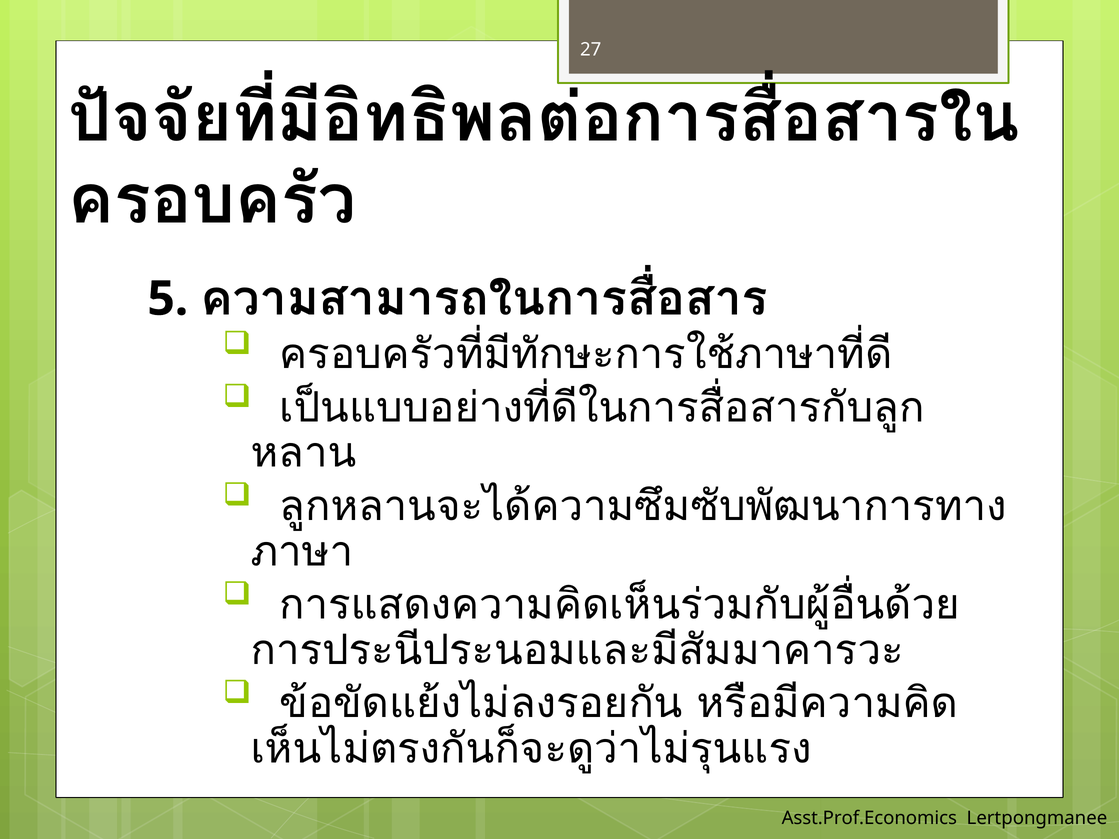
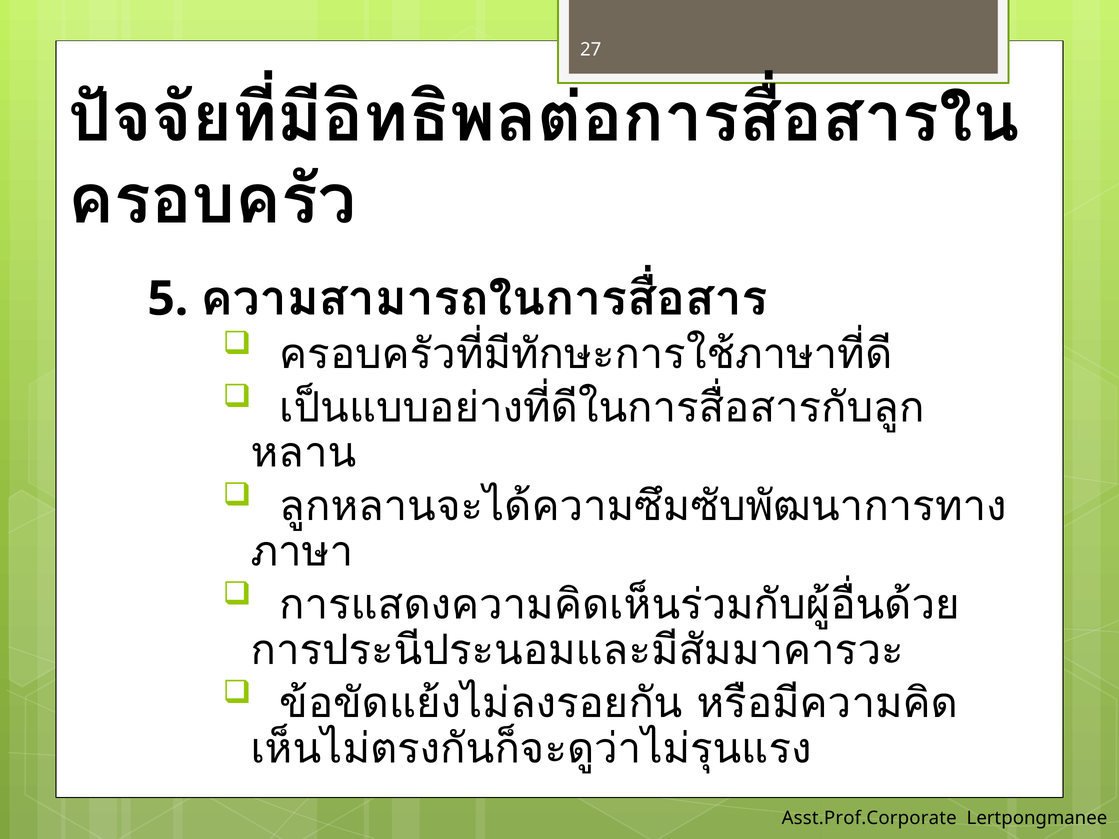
Asst.Prof.Economics: Asst.Prof.Economics -> Asst.Prof.Corporate (869, 818)
